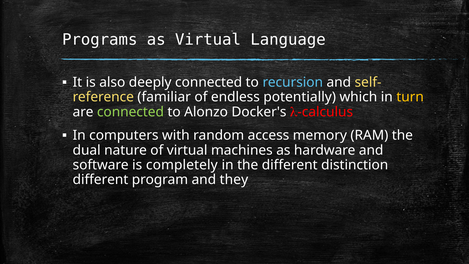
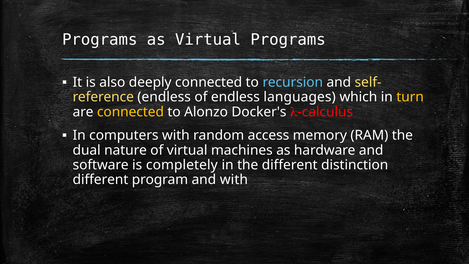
Virtual Language: Language -> Programs (288, 40)
familiar: familiar -> endless (164, 97)
potentially: potentially -> languages (300, 97)
connected colour: light green -> yellow (130, 112)
and they: they -> with (234, 180)
